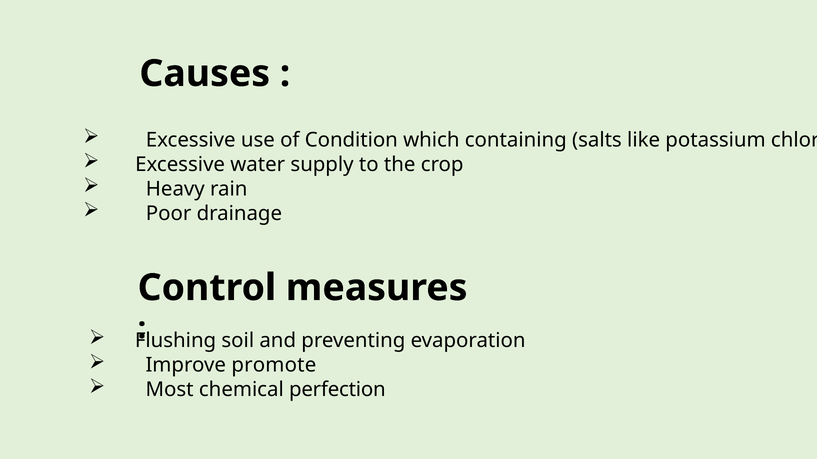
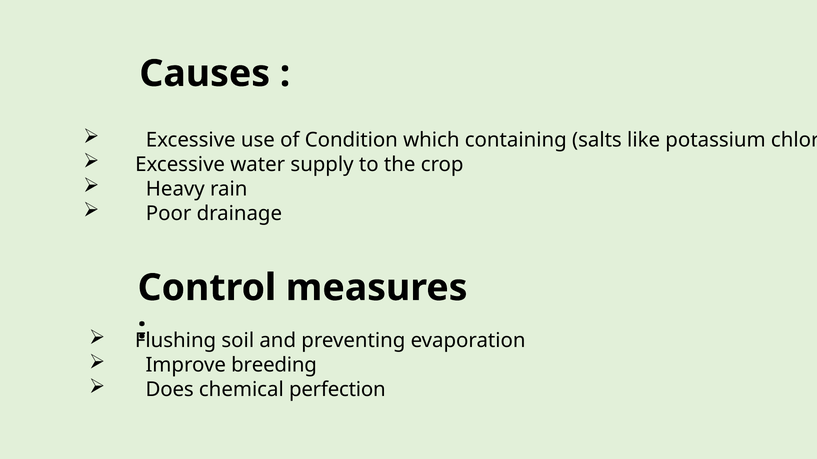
promote: promote -> breeding (274, 366)
Most: Most -> Does (170, 390)
